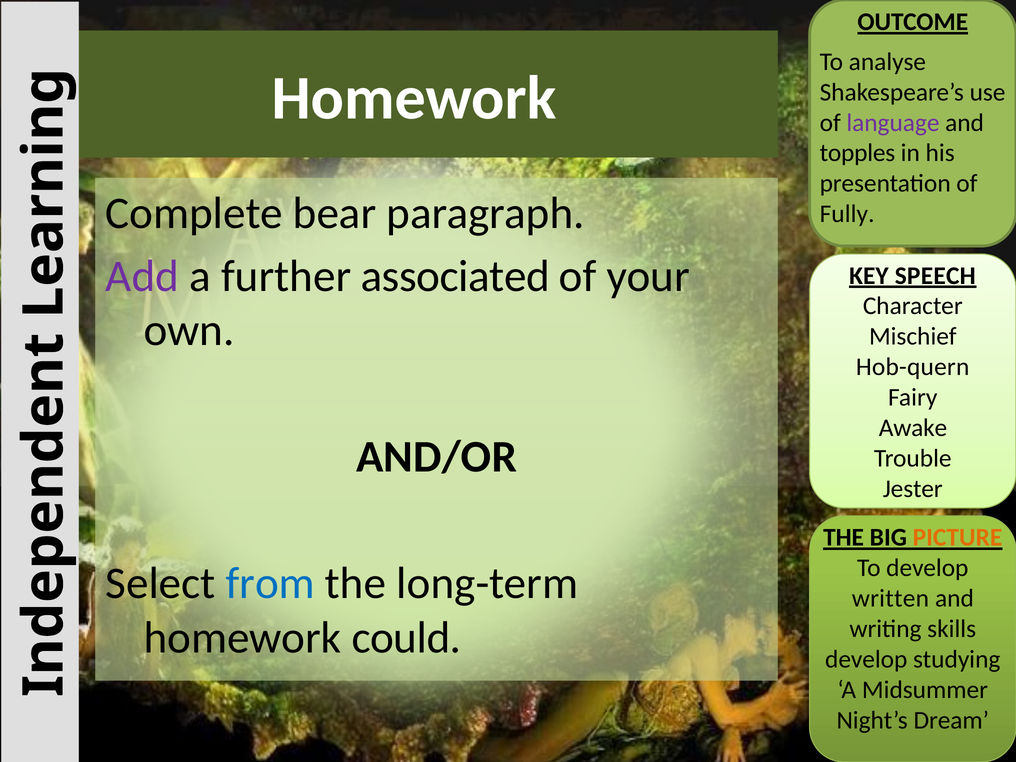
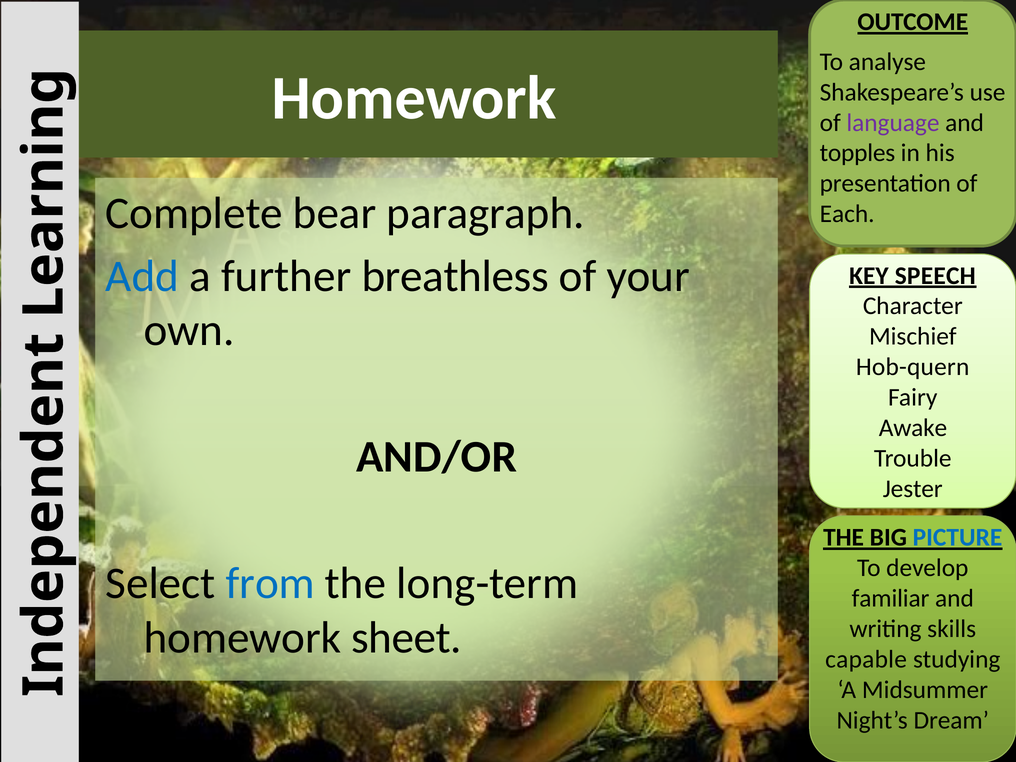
Fully: Fully -> Each (847, 214)
Add colour: purple -> blue (142, 276)
associated: associated -> breathless (455, 276)
PICTURE colour: orange -> blue (957, 538)
written: written -> familiar (891, 598)
could: could -> sheet (406, 638)
develop: develop -> capable (866, 659)
